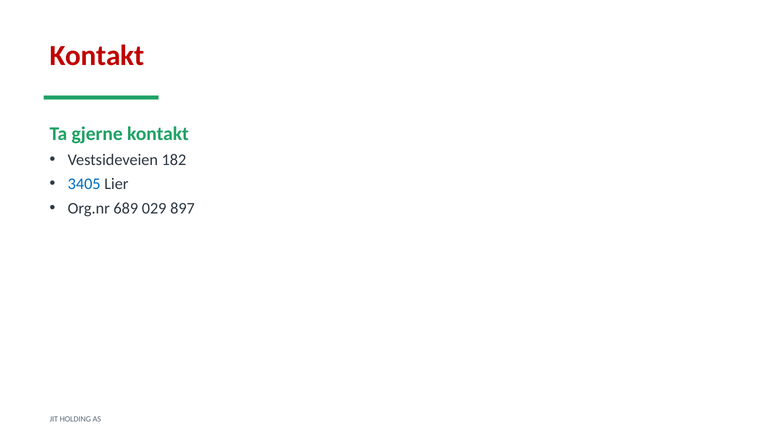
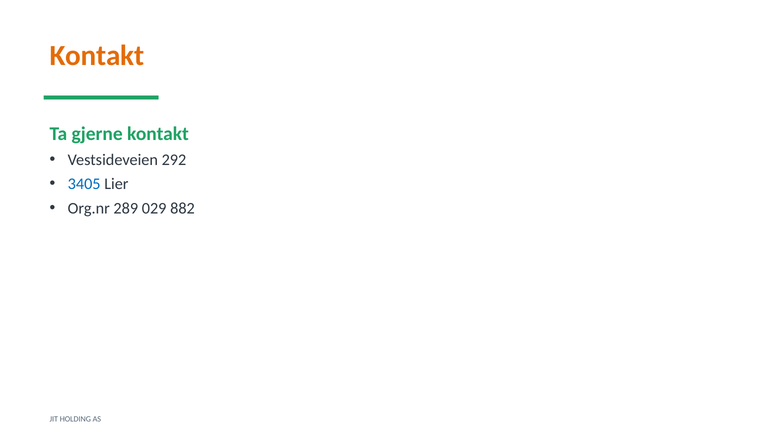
Kontakt colour: red -> orange (97, 56)
182: 182 -> 292 (174, 160)
689: 689 -> 289 (126, 209)
897: 897 -> 882 (182, 209)
